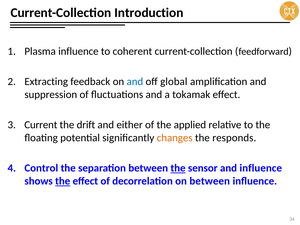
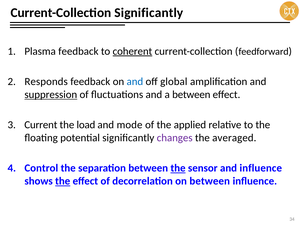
Current-Collection Introduction: Introduction -> Significantly (149, 13)
Plasma influence: influence -> feedback (78, 51)
coherent underline: none -> present (132, 51)
Extracting: Extracting -> Responds (46, 82)
suppression underline: none -> present (51, 95)
a tokamak: tokamak -> between (191, 95)
drift: drift -> load (86, 125)
either: either -> mode (130, 125)
changes colour: orange -> purple (175, 138)
responds: responds -> averaged (234, 138)
